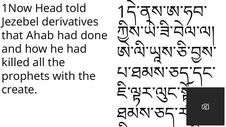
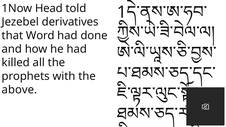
Ahab: Ahab -> Word (40, 36)
create: create -> above (19, 90)
